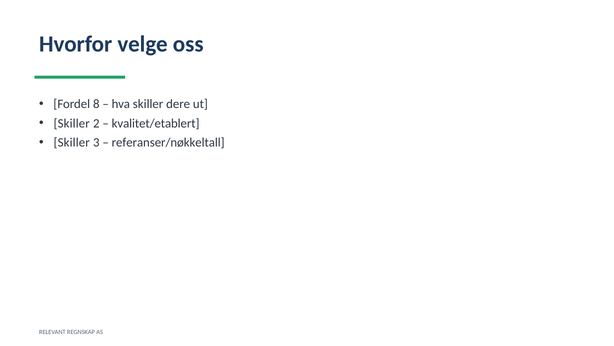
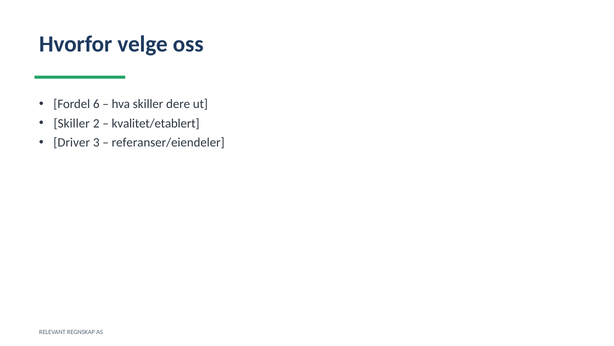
8: 8 -> 6 (96, 104)
Skiller: Skiller -> Driver (72, 142)
referanser/nøkkeltall: referanser/nøkkeltall -> referanser/eiendeler (168, 142)
